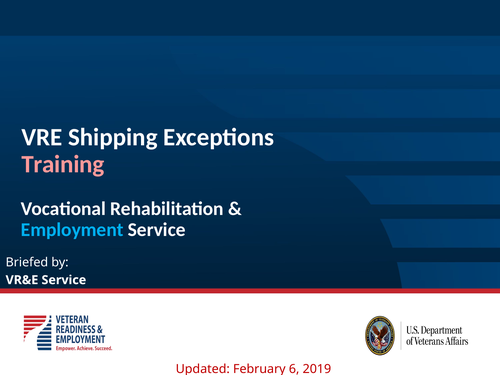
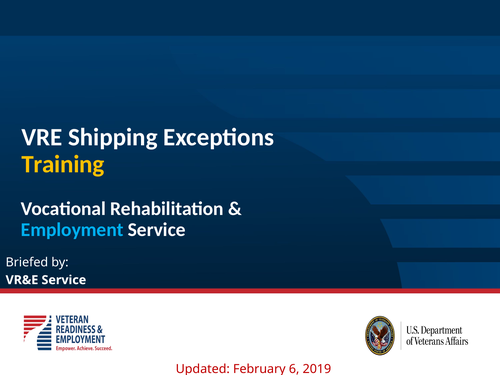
Training colour: pink -> yellow (63, 164)
